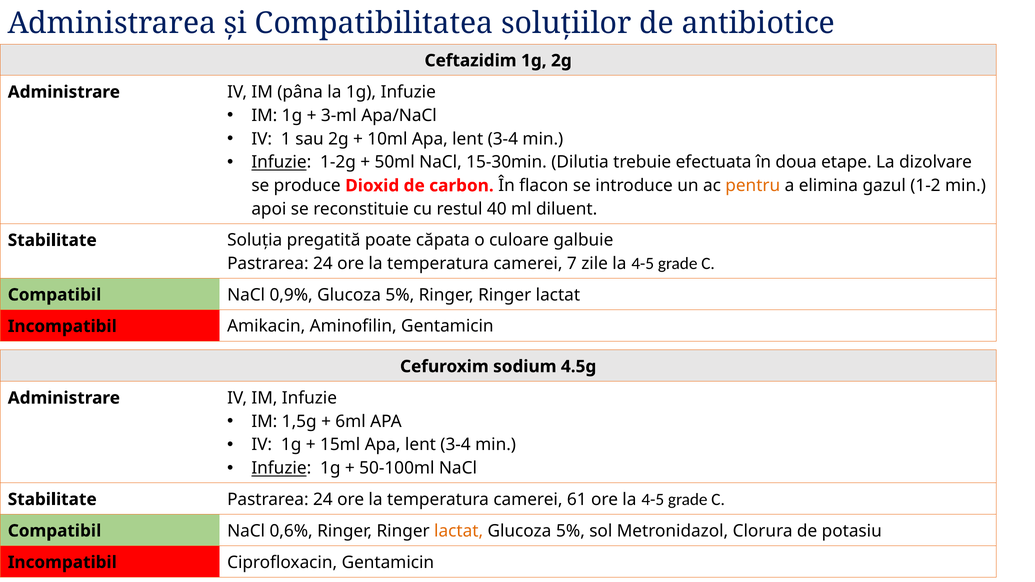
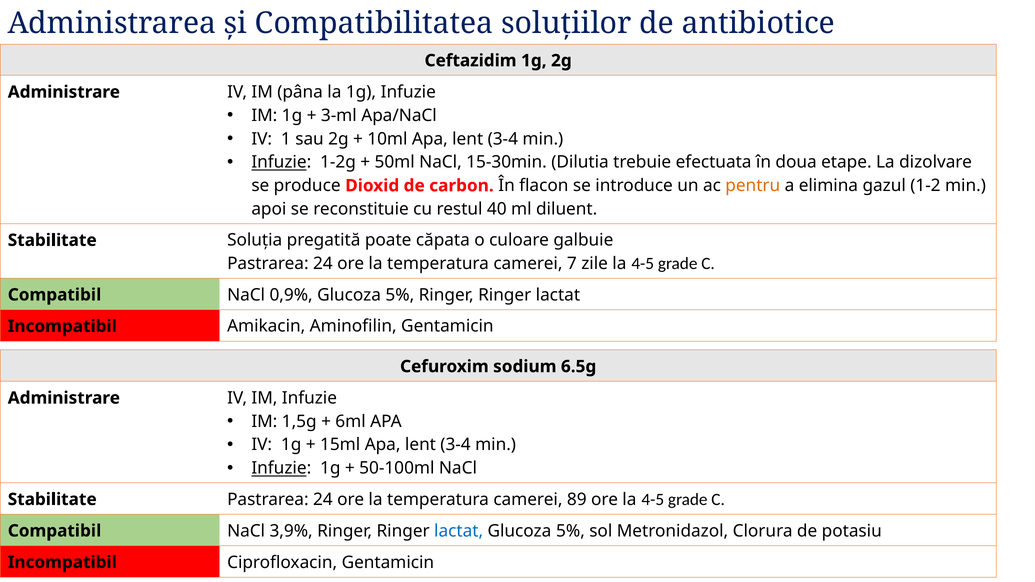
4.5g: 4.5g -> 6.5g (579, 367)
61: 61 -> 89 (577, 500)
0,6%: 0,6% -> 3,9% (291, 531)
lactat colour: orange -> blue (459, 531)
